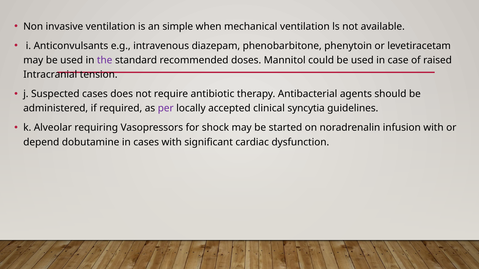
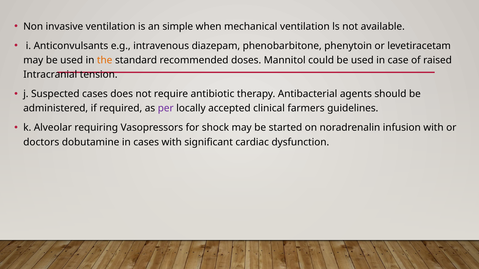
the colour: purple -> orange (105, 60)
syncytia: syncytia -> farmers (306, 109)
depend: depend -> doctors (41, 142)
